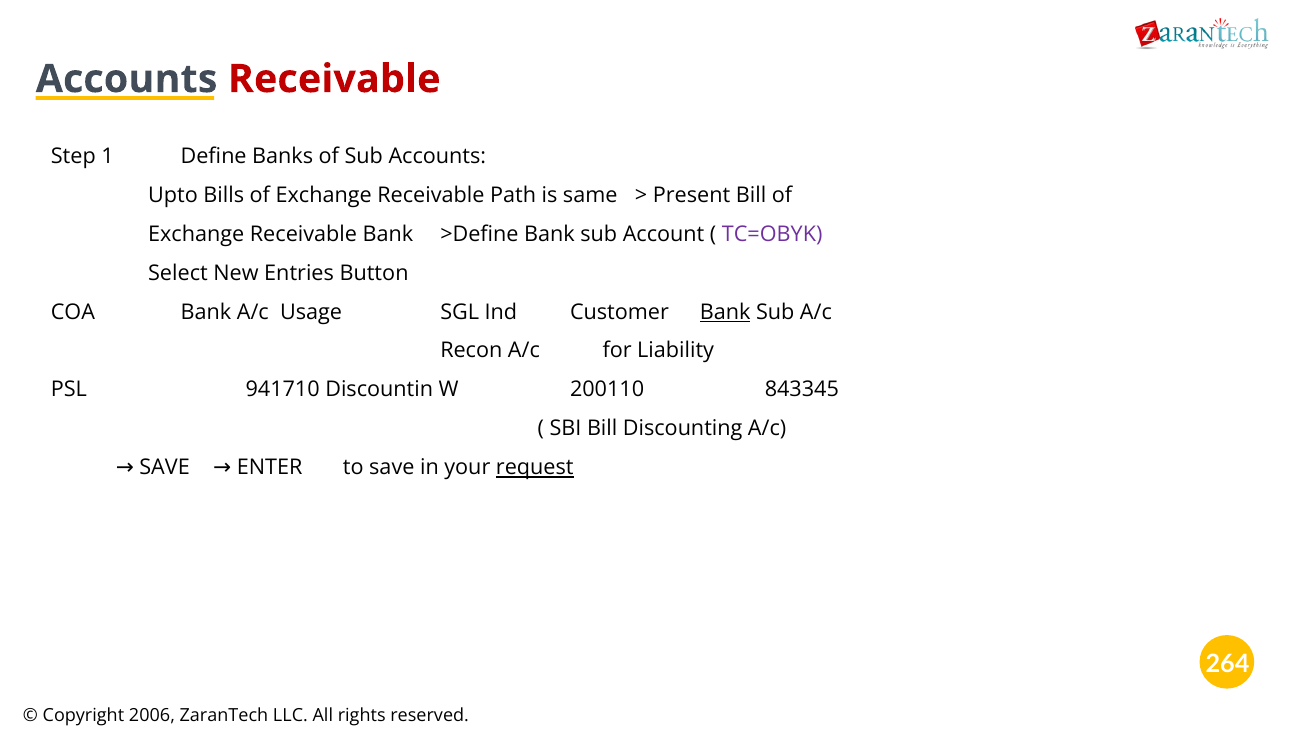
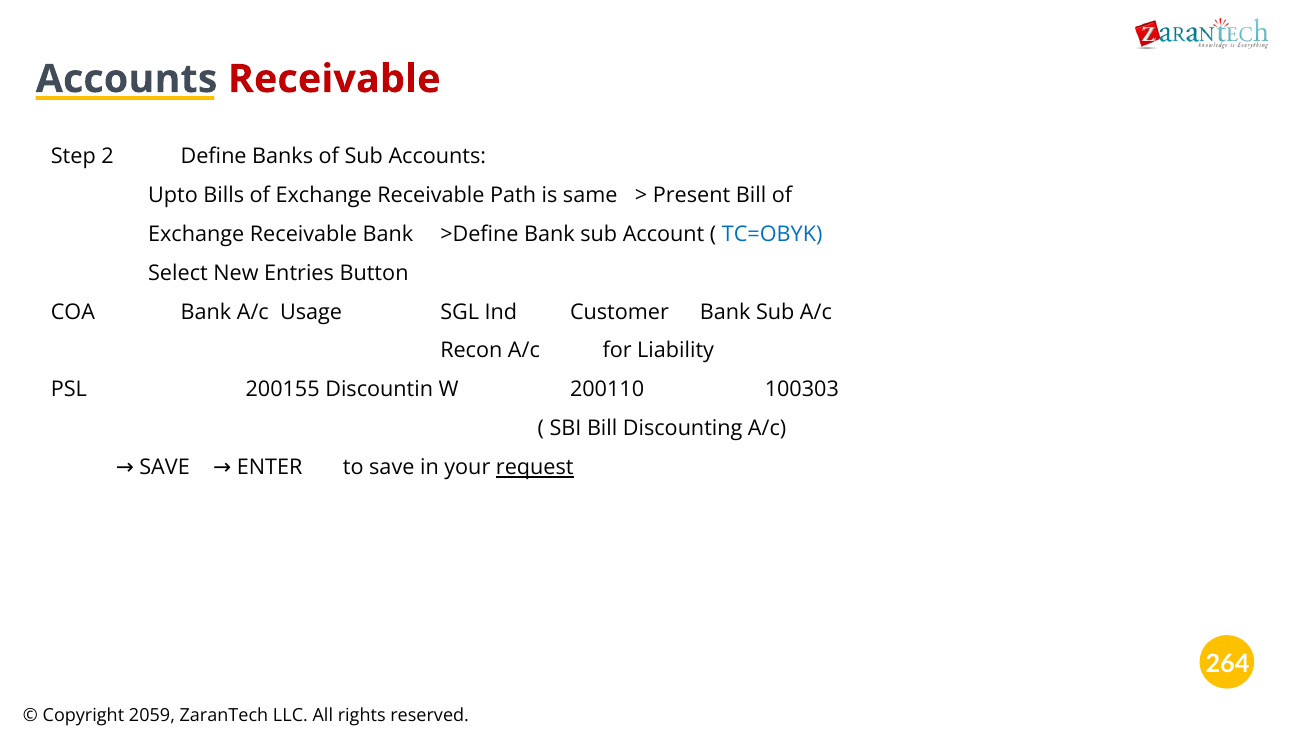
1: 1 -> 2 (108, 156)
TC=OBYK colour: purple -> blue (772, 234)
Bank underline: present -> none (725, 312)
941710: 941710 -> 200155 (283, 390)
843345: 843345 -> 100303 (802, 390)
2006: 2006 -> 2059 (152, 716)
